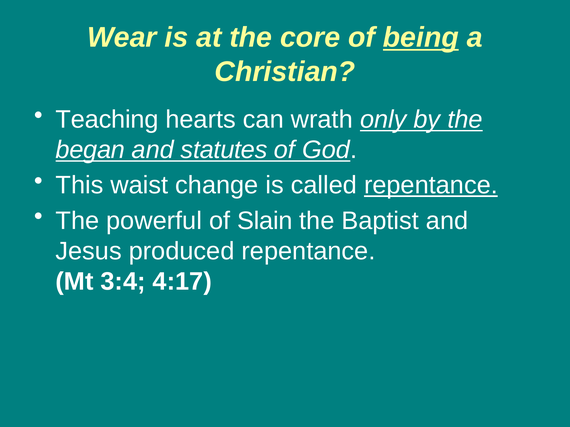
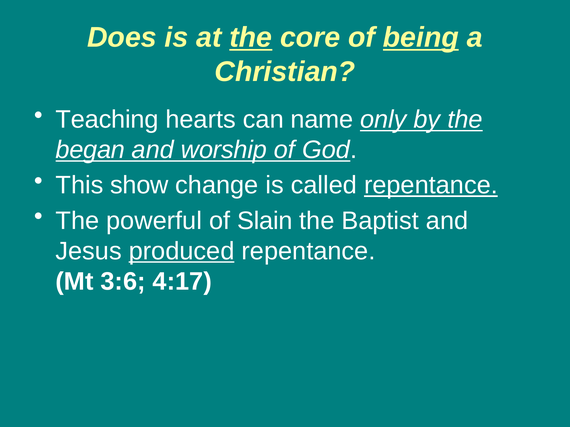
Wear: Wear -> Does (122, 38)
the underline: none -> present (251, 38)
wrath: wrath -> name (322, 120)
statutes: statutes -> worship (224, 150)
waist: waist -> show (139, 185)
produced underline: none -> present (182, 251)
3:4: 3:4 -> 3:6 (123, 282)
